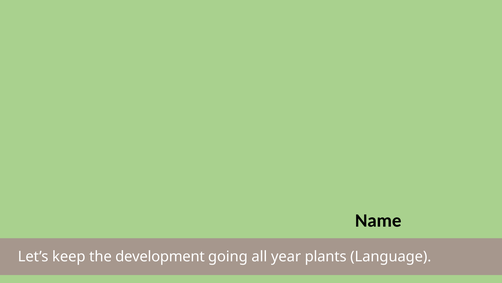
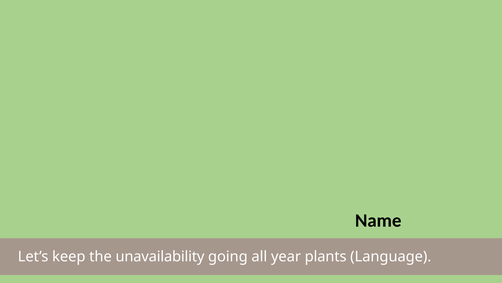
development: development -> unavailability (160, 256)
